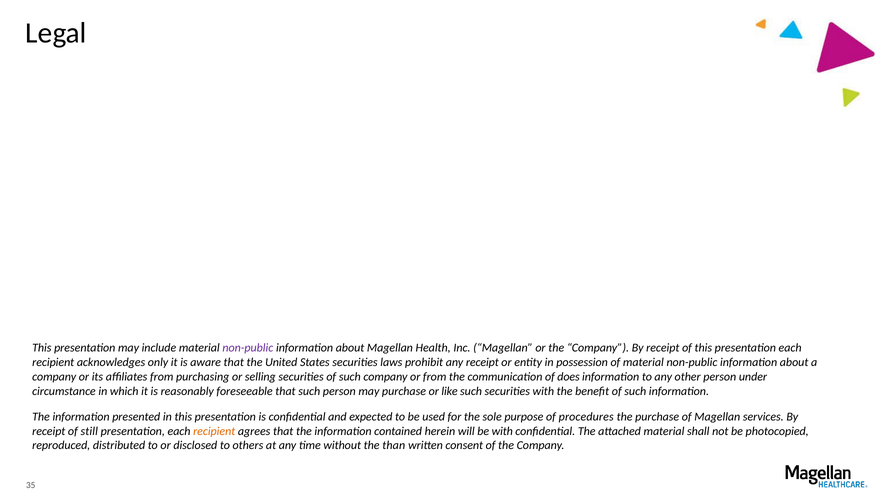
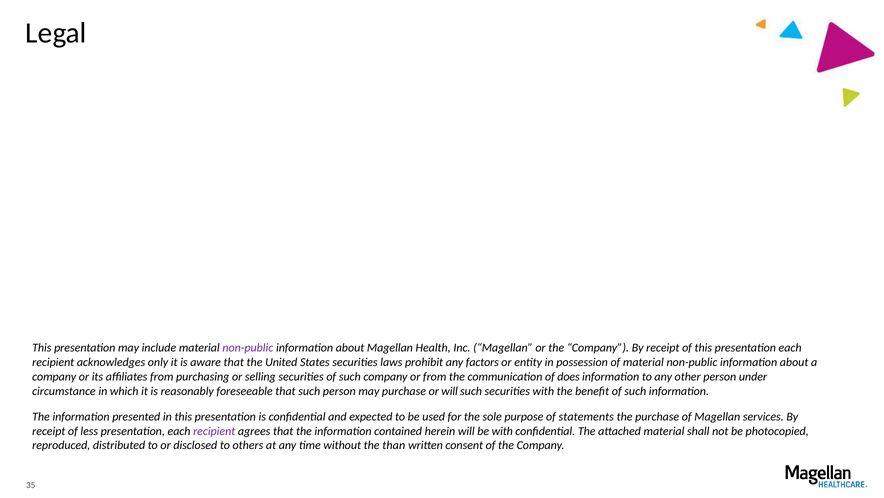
any receipt: receipt -> factors (482, 362)
or like: like -> will (450, 391)
procedures: procedures -> statements (586, 416)
still: still -> less (89, 430)
recipient colour: orange -> purple (214, 430)
